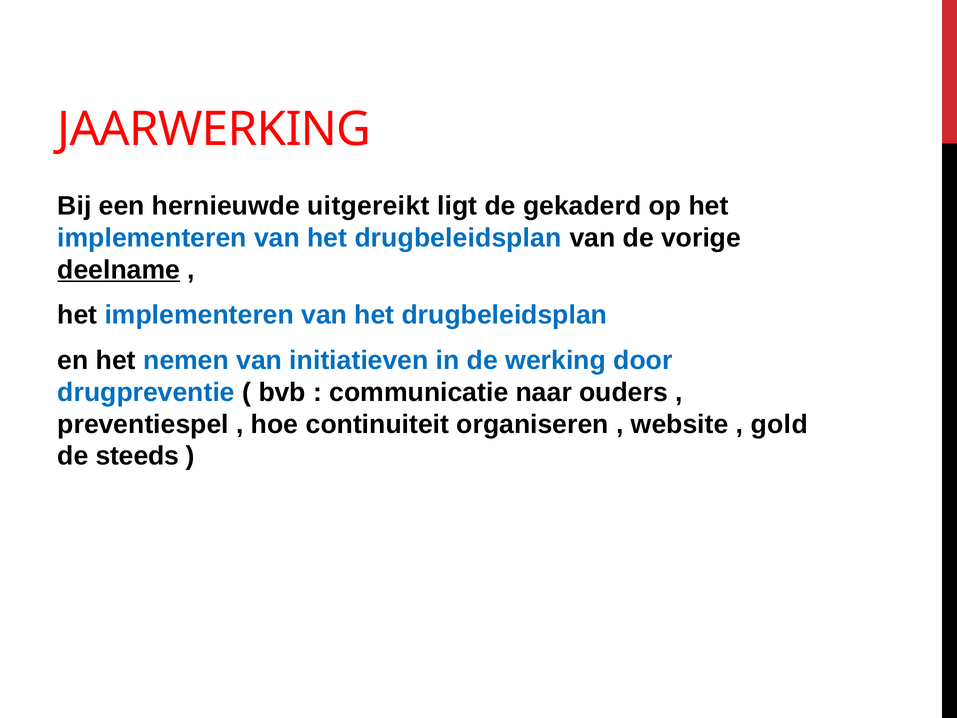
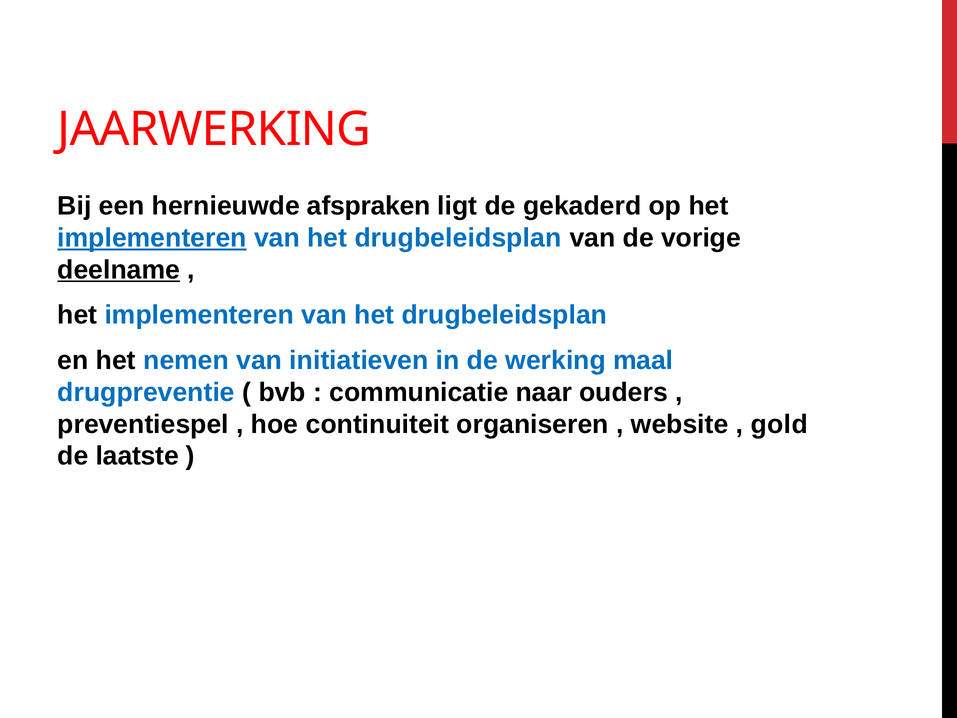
uitgereikt: uitgereikt -> afspraken (369, 206)
implementeren underline: none -> present (152, 238)
door: door -> maal (643, 360)
steeds: steeds -> laatste (137, 456)
